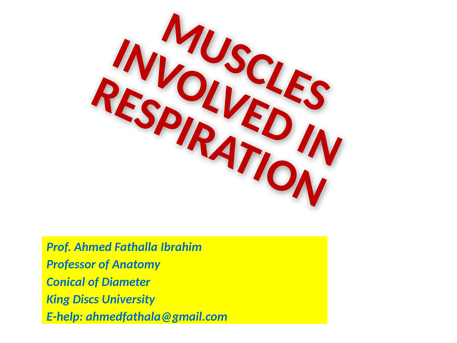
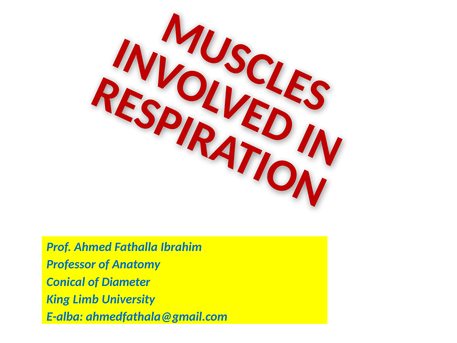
Discs: Discs -> Limb (86, 299)
E-help: E-help -> E-alba (65, 316)
